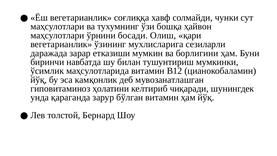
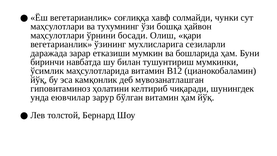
борлигини: борлигини -> бошларида (197, 53)
қараганда: қараганда -> еювчилар (71, 97)
